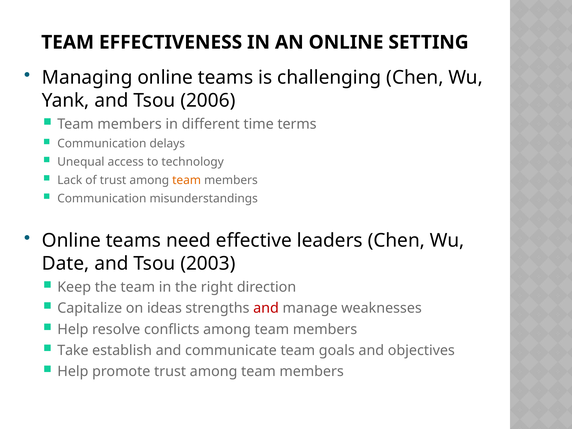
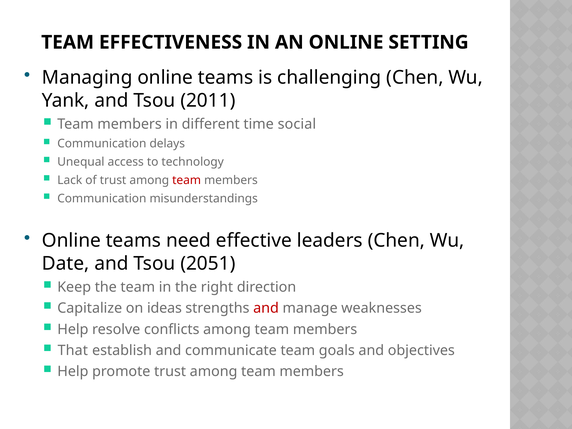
2006: 2006 -> 2011 (208, 100)
terms: terms -> social (297, 124)
team colour: orange -> red (187, 180)
2003: 2003 -> 2051 (208, 263)
Take: Take -> That (73, 350)
